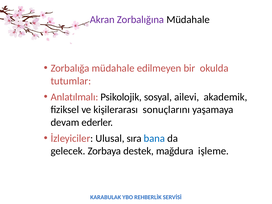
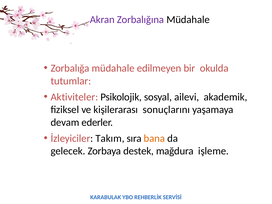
Anlatılmalı: Anlatılmalı -> Aktiviteler (74, 97)
Ulusal: Ulusal -> Takım (110, 138)
bana colour: blue -> orange (154, 138)
